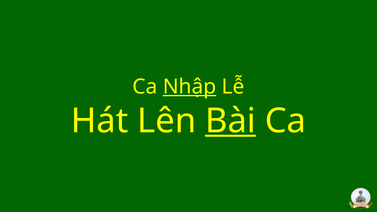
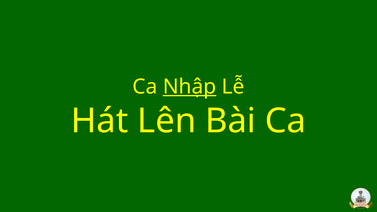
Bài underline: present -> none (230, 121)
